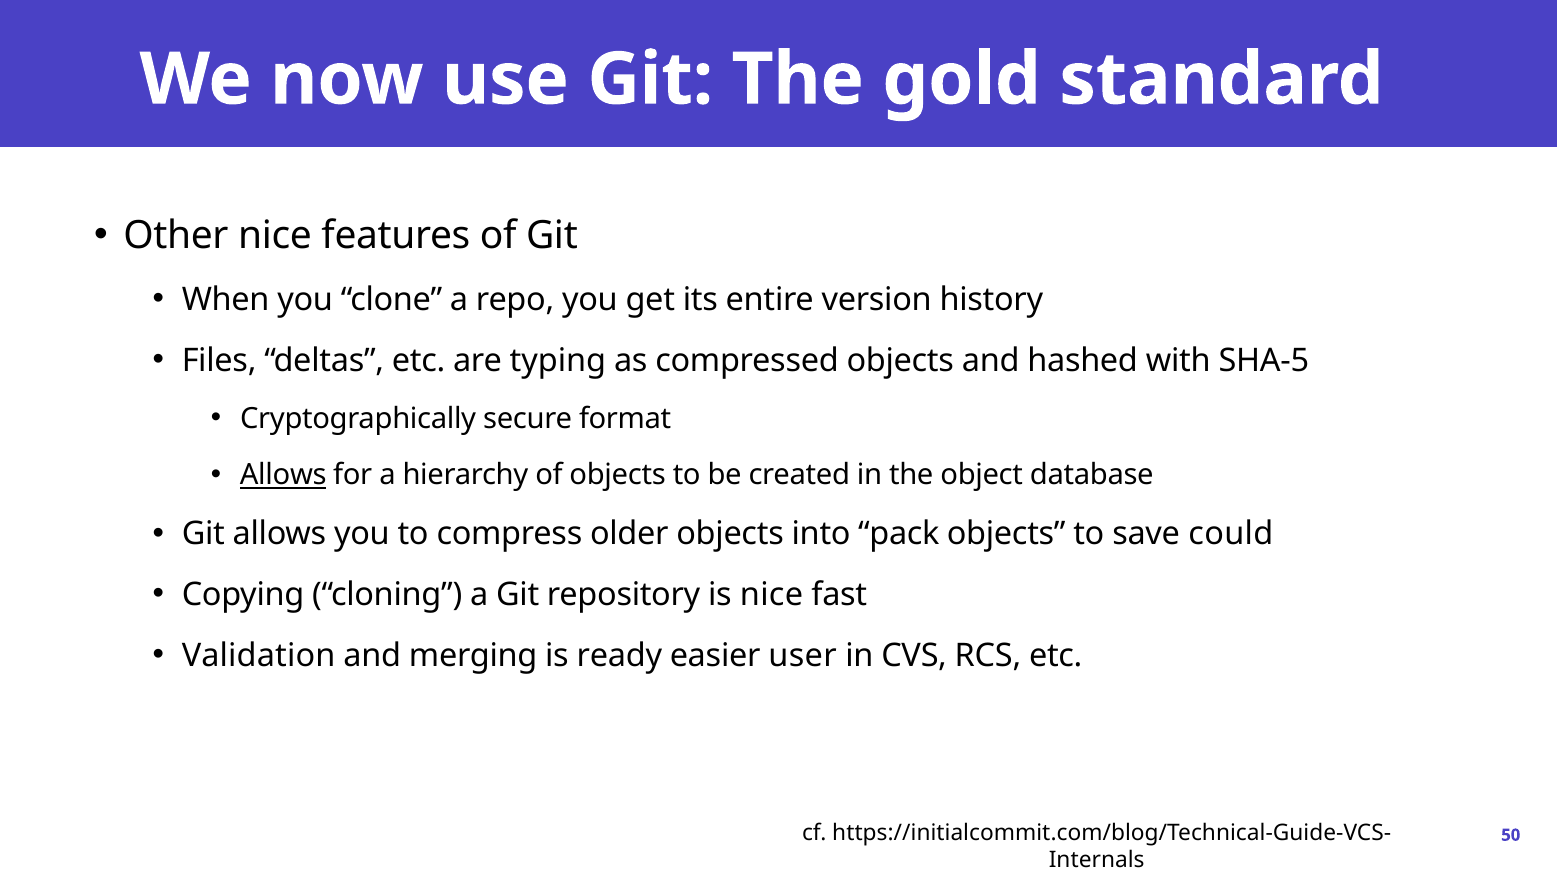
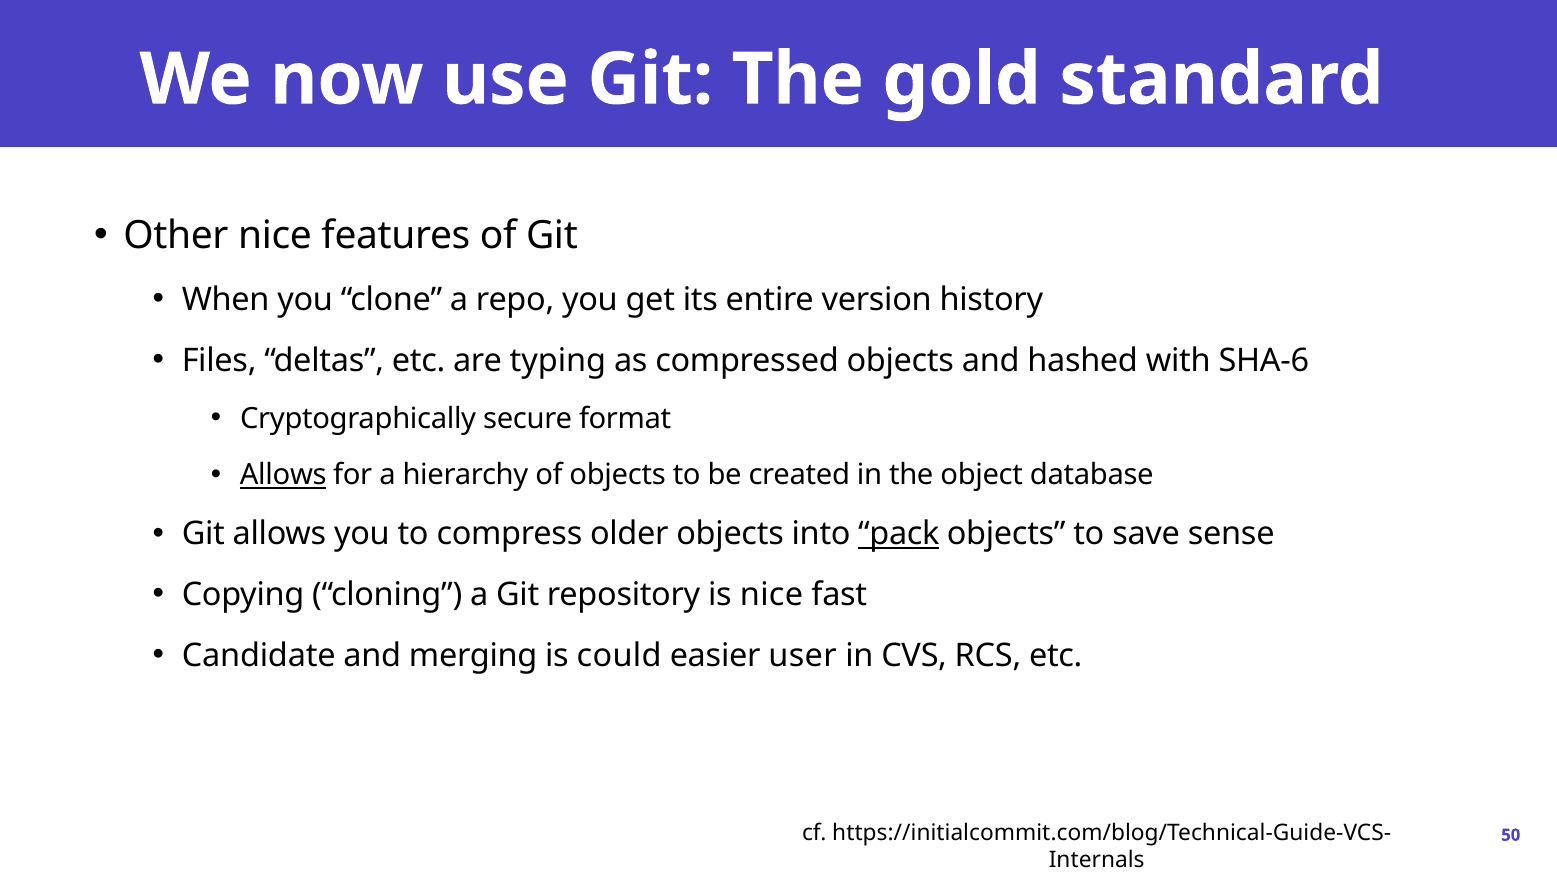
SHA-5: SHA-5 -> SHA-6 (1264, 361)
pack underline: none -> present (899, 534)
could: could -> sense (1231, 534)
Validation: Validation -> Candidate (259, 655)
ready: ready -> could (619, 655)
